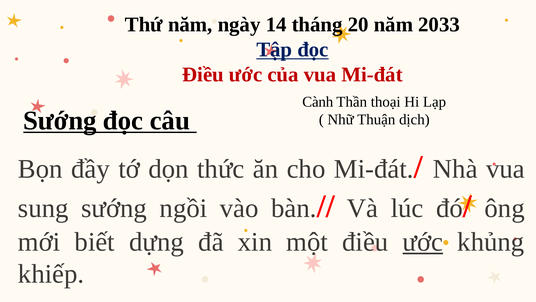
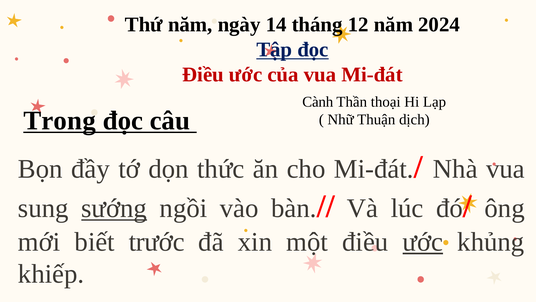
20: 20 -> 12 (358, 24)
2033: 2033 -> 2024 (439, 24)
Sướng: Sướng -> Trong (60, 120)
sướng underline: none -> present (114, 208)
dựng: dựng -> trước (157, 241)
